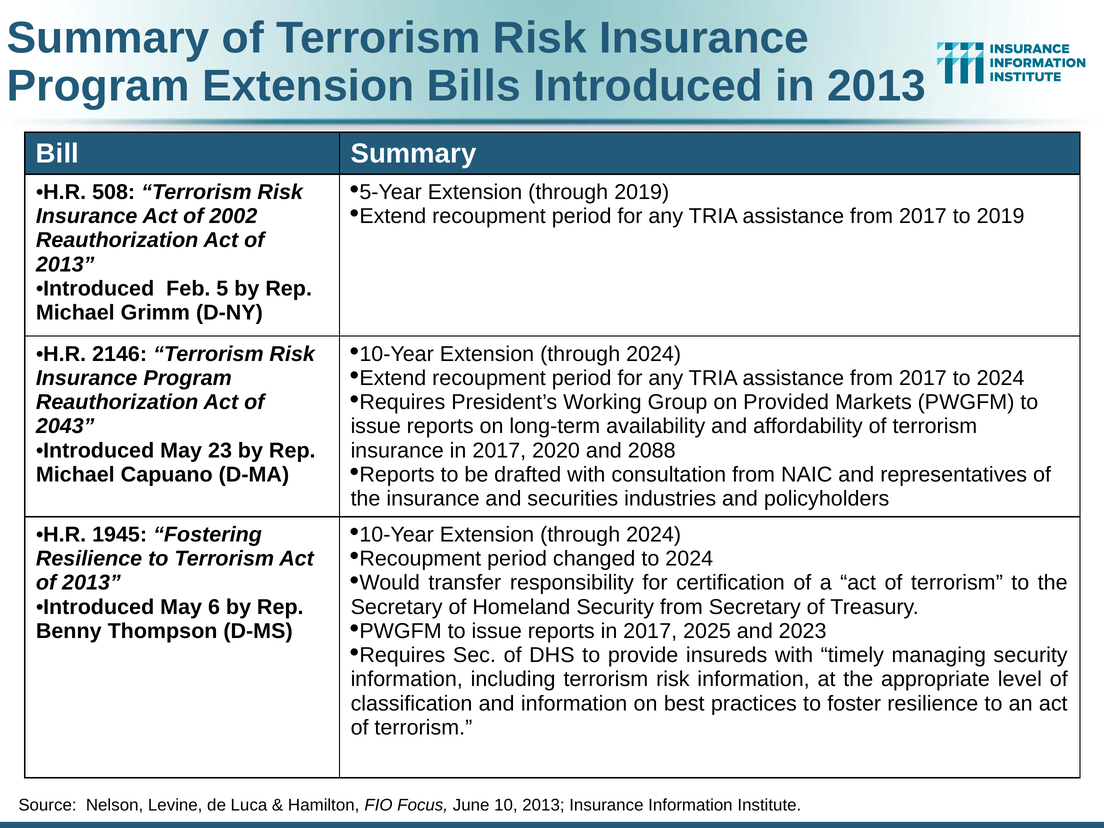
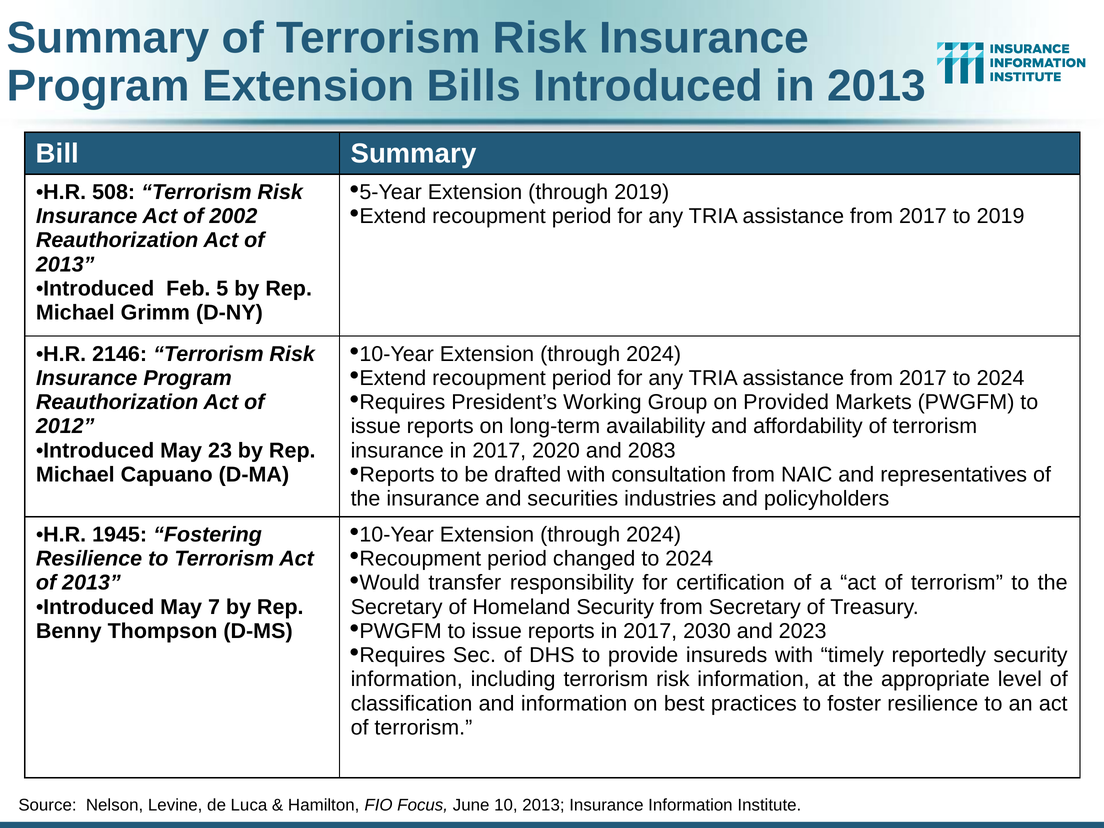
2043: 2043 -> 2012 (65, 426)
2088: 2088 -> 2083 (652, 450)
6: 6 -> 7 (214, 607)
2025: 2025 -> 2030 (707, 631)
managing: managing -> reportedly (939, 655)
